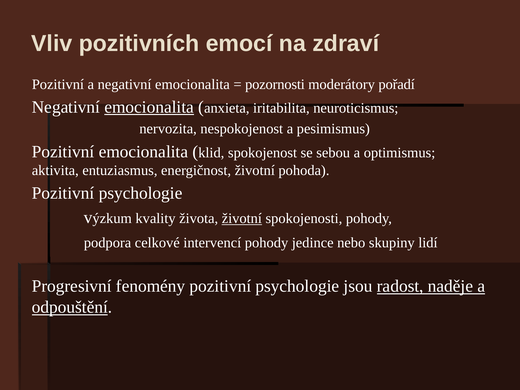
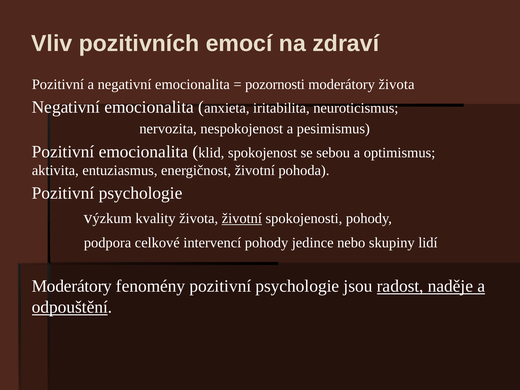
moderátory pořadí: pořadí -> života (396, 84)
emocionalita underline: present -> none (149, 107)
Progresivní: Progresivní -> Moderátory (72, 286)
